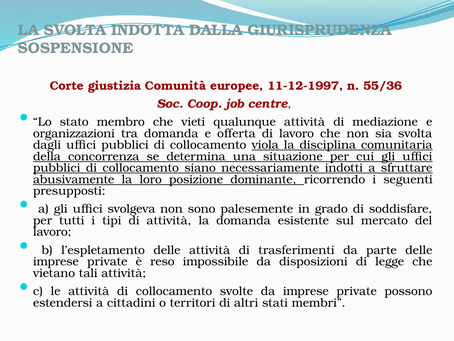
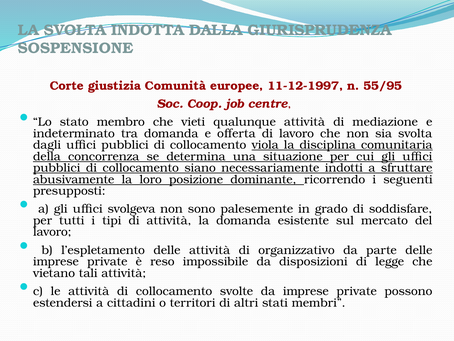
55/36: 55/36 -> 55/95 (383, 86)
organizzazioni: organizzazioni -> indeterminato (74, 133)
trasferimenti: trasferimenti -> organizzativo (296, 250)
